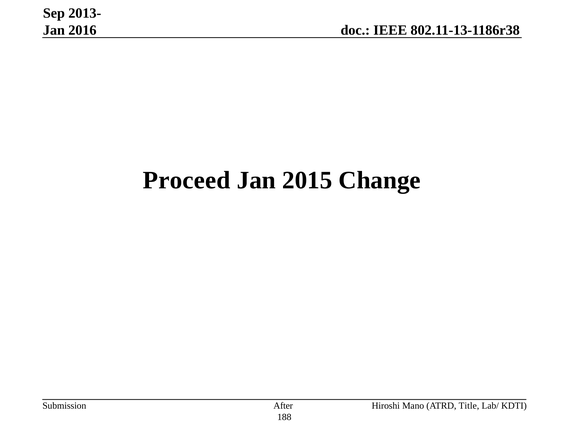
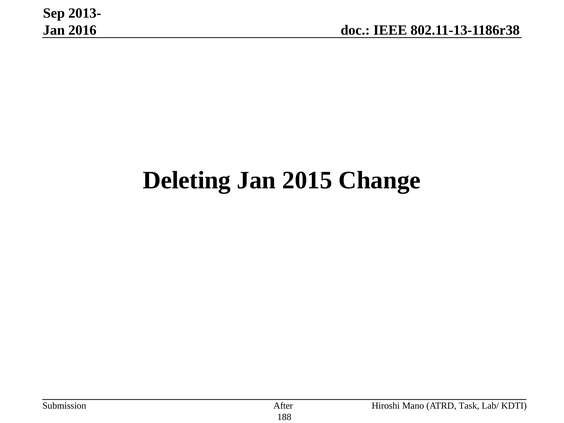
Proceed: Proceed -> Deleting (187, 180)
Title: Title -> Task (469, 406)
